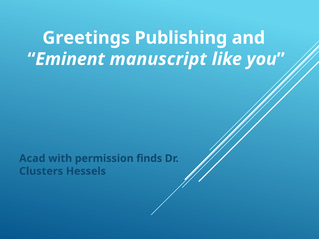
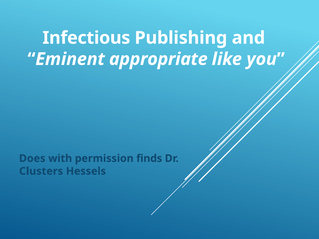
Greetings: Greetings -> Infectious (86, 38)
manuscript: manuscript -> appropriate (158, 59)
Acad: Acad -> Does (32, 159)
